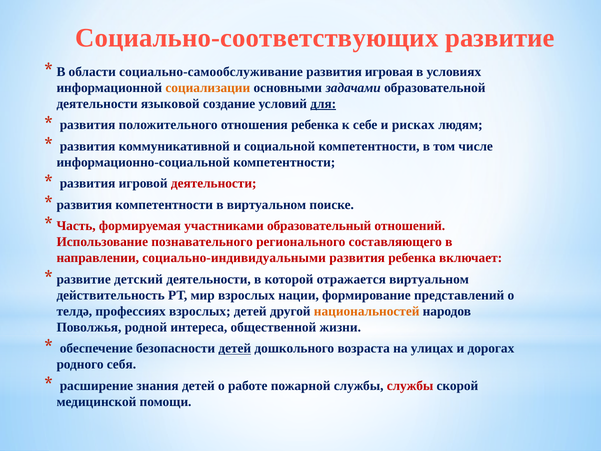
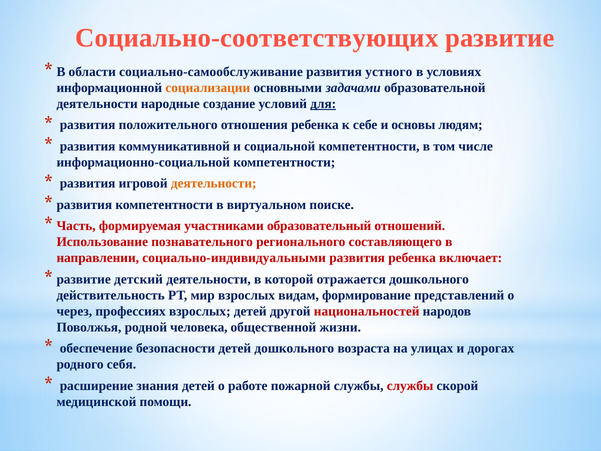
игровая: игровая -> устного (389, 72)
языковой: языковой -> народные (170, 104)
рисках: рисках -> основы (413, 125)
деятельности colour: red -> orange (214, 183)
отражается виртуальном: виртуальном -> дошкольного (429, 279)
нации: нации -> видам (299, 295)
телдә: телдә -> через (74, 311)
национальностей colour: orange -> red (367, 311)
интереса: интереса -> человека (199, 327)
детей underline: present -> none (235, 348)
